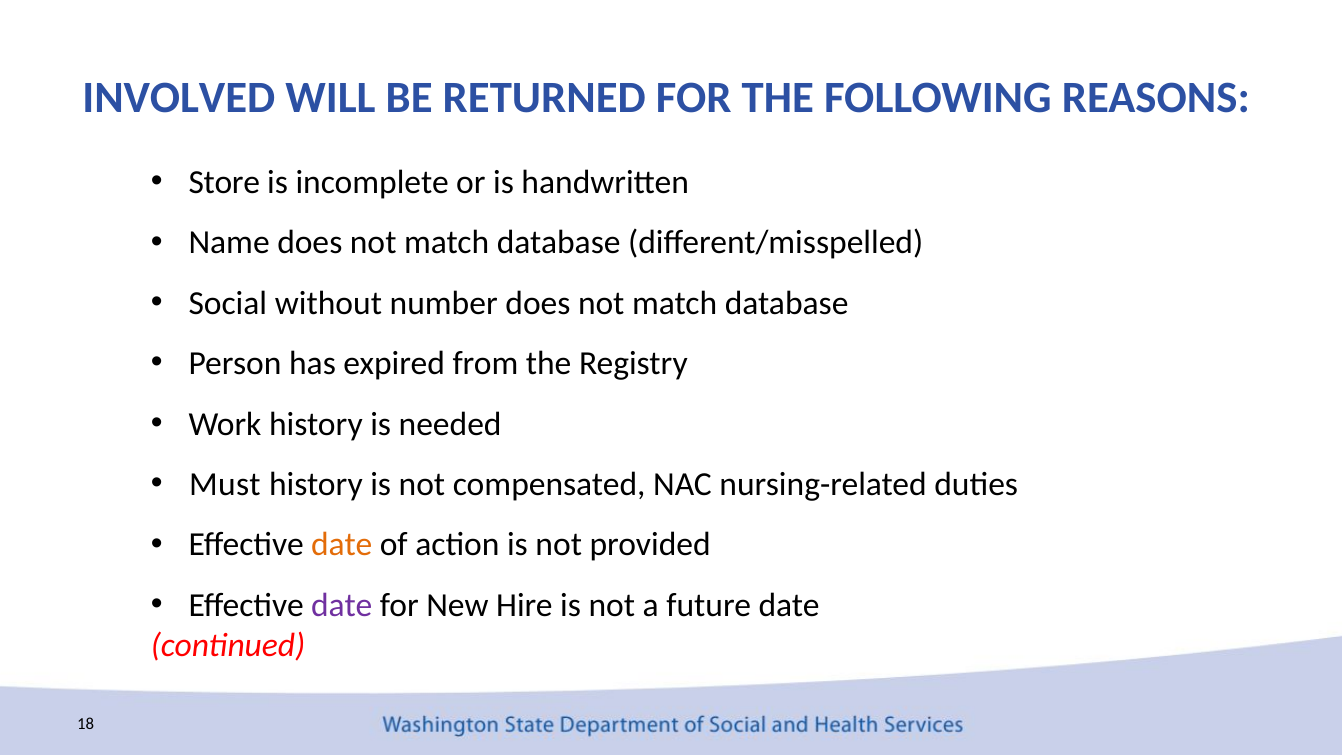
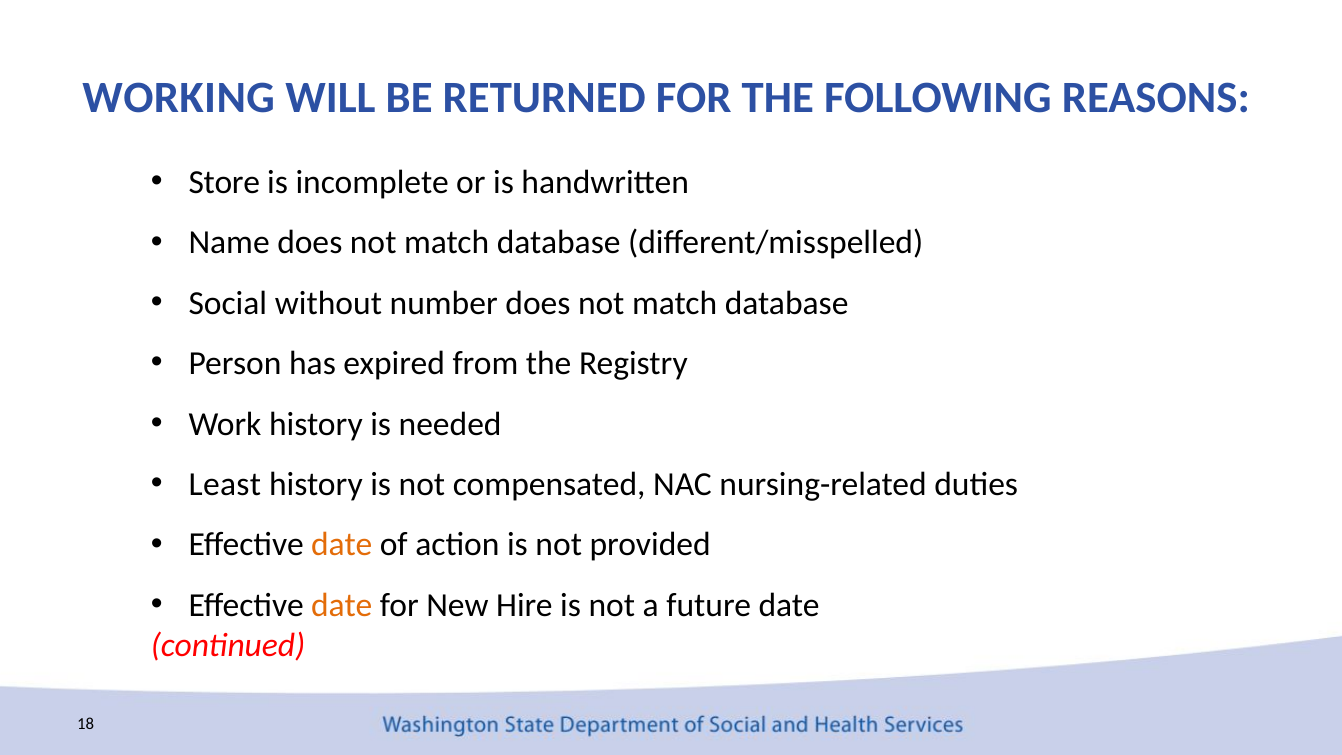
INVOLVED: INVOLVED -> WORKING (179, 98)
Must: Must -> Least (225, 484)
date colour: purple -> orange (342, 605)
